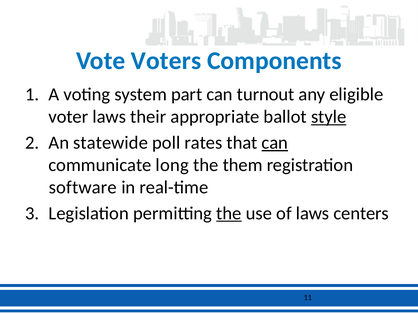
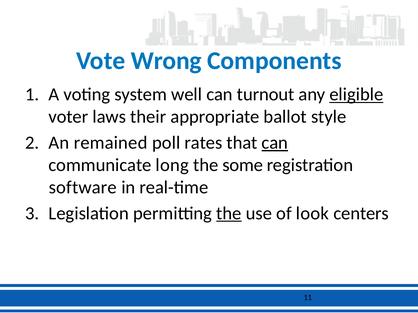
Voters: Voters -> Wrong (166, 61)
part: part -> well (187, 95)
eligible underline: none -> present (356, 95)
style underline: present -> none (329, 117)
statewide: statewide -> remained (111, 143)
them: them -> some (243, 165)
of laws: laws -> look (312, 214)
